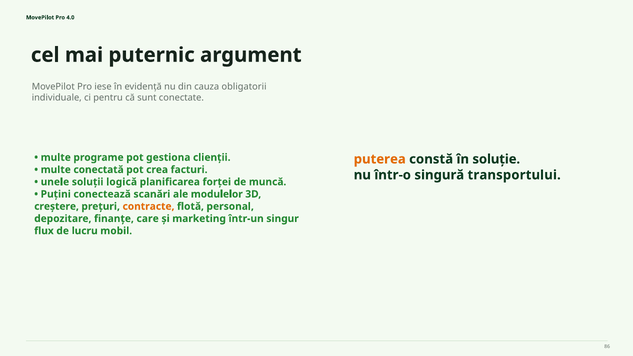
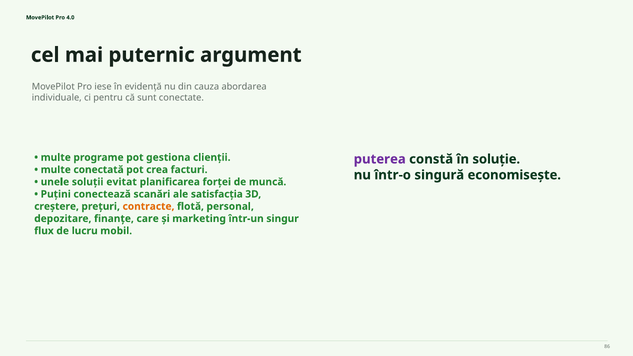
obligatorii: obligatorii -> abordarea (244, 87)
puterea colour: orange -> purple (380, 159)
transportului: transportului -> economisește (514, 175)
logică: logică -> evitat (122, 182)
modulelor: modulelor -> satisfacția (217, 194)
